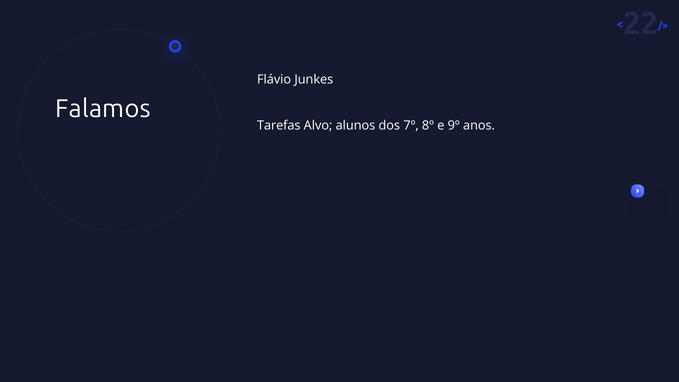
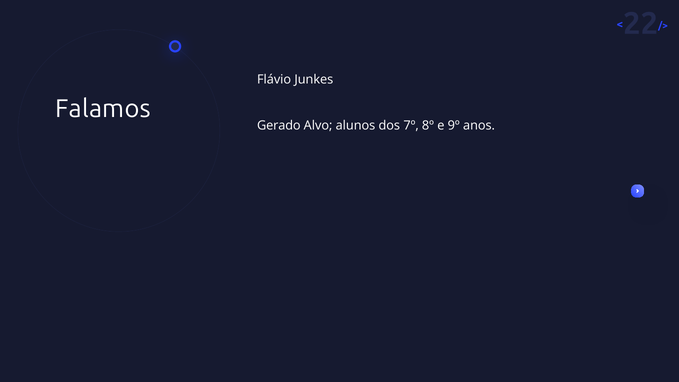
Tarefas: Tarefas -> Gerado (279, 125)
